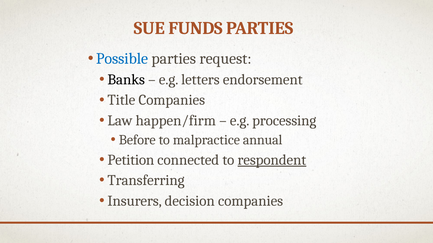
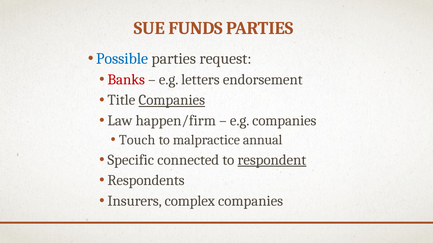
Banks colour: black -> red (126, 80)
Companies underline: none -> present (172, 100)
e.g processing: processing -> companies (284, 121)
Before: Before -> Touch (137, 140)
Petition: Petition -> Specific (131, 160)
Transferring: Transferring -> Respondents (146, 181)
decision: decision -> complex (190, 201)
